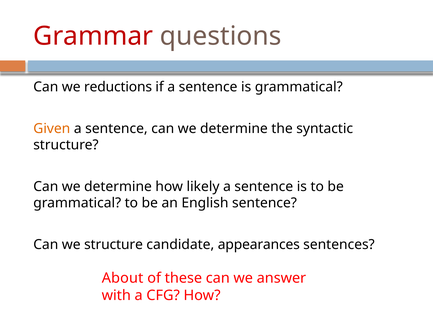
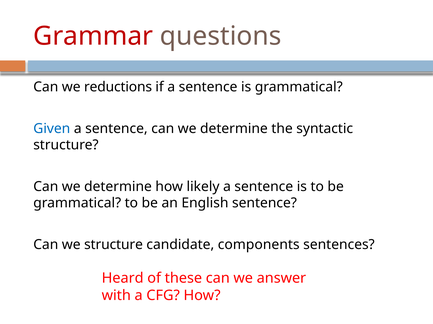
Given colour: orange -> blue (52, 129)
appearances: appearances -> components (259, 245)
About: About -> Heard (123, 279)
